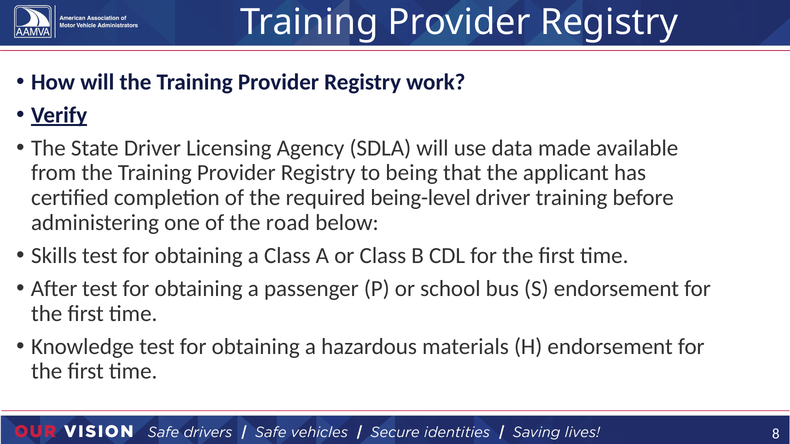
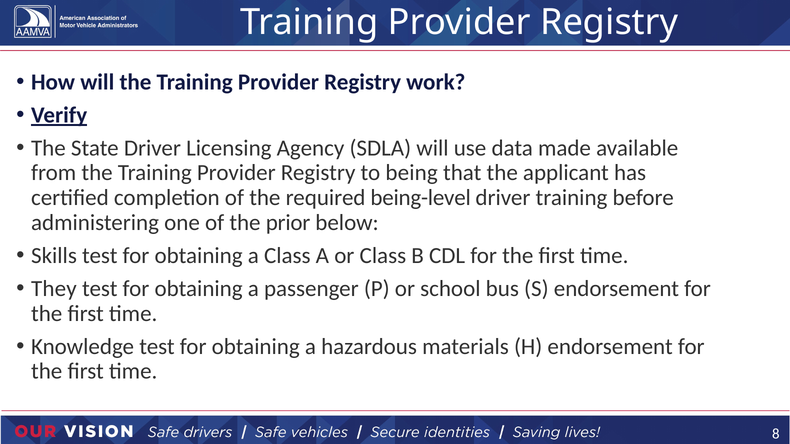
road: road -> prior (288, 223)
After: After -> They (54, 289)
